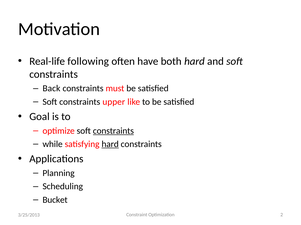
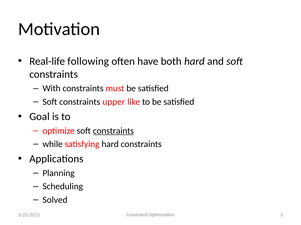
Back: Back -> With (52, 89)
hard underline: present -> none (110, 145)
Bucket: Bucket -> Solved (55, 200)
